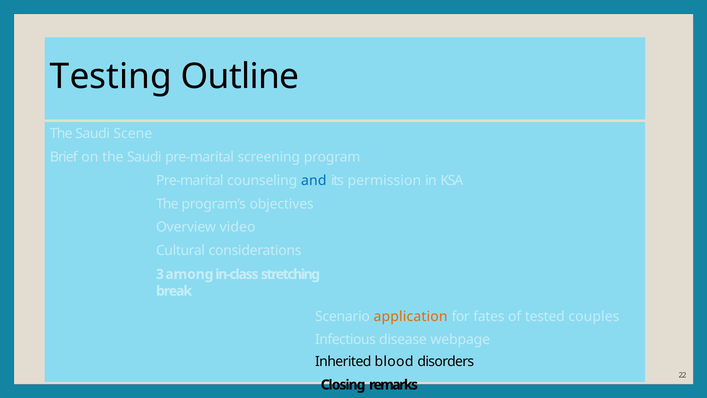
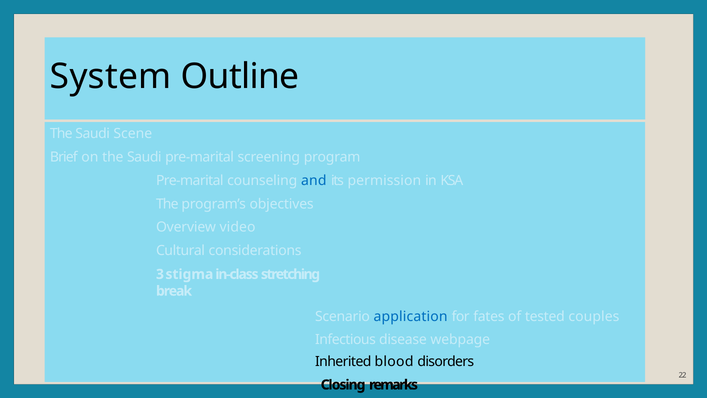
Testing: Testing -> System (111, 77)
among: among -> stigma (189, 274)
application colour: orange -> blue (411, 316)
